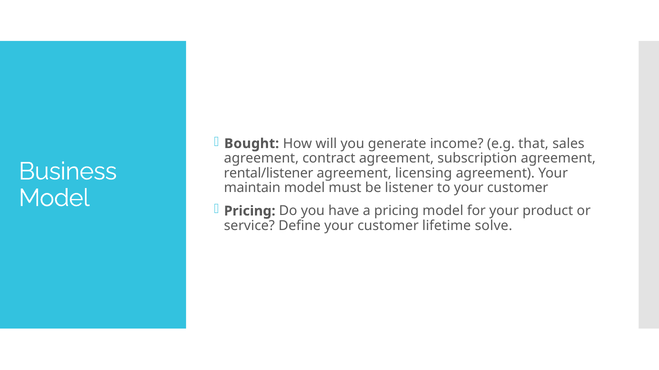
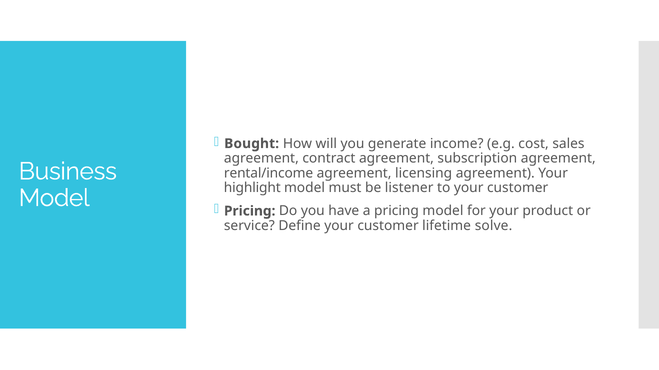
that: that -> cost (534, 144)
rental/listener: rental/listener -> rental/income (269, 173)
maintain: maintain -> highlight (252, 188)
